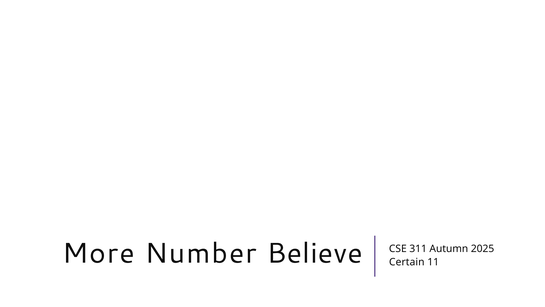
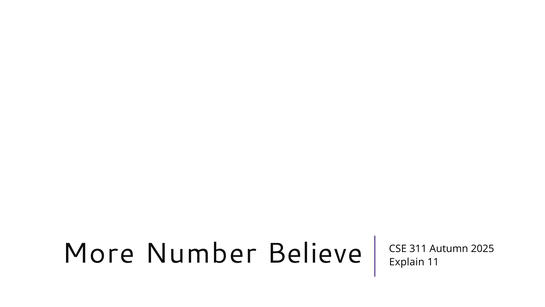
Certain: Certain -> Explain (407, 262)
